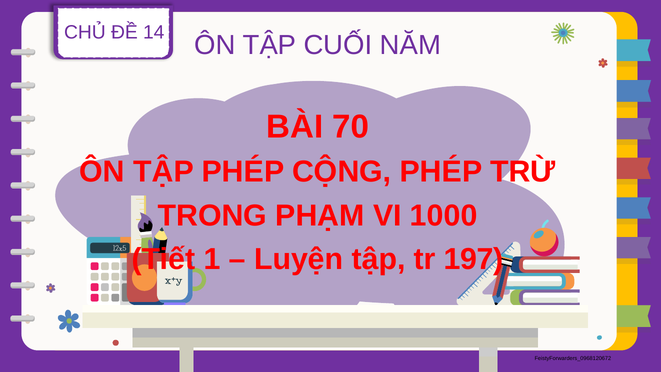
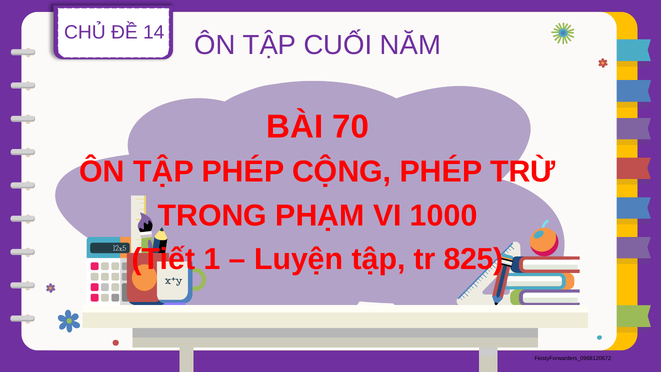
197: 197 -> 825 (474, 259)
